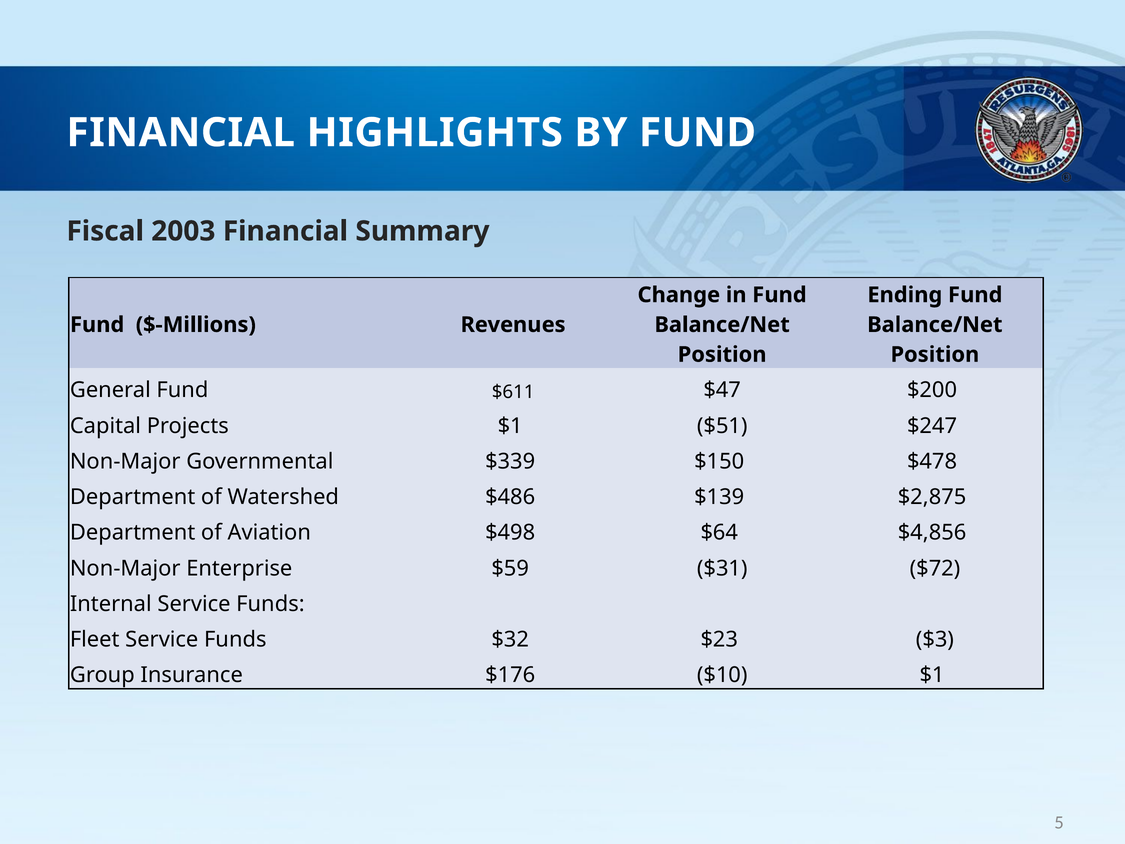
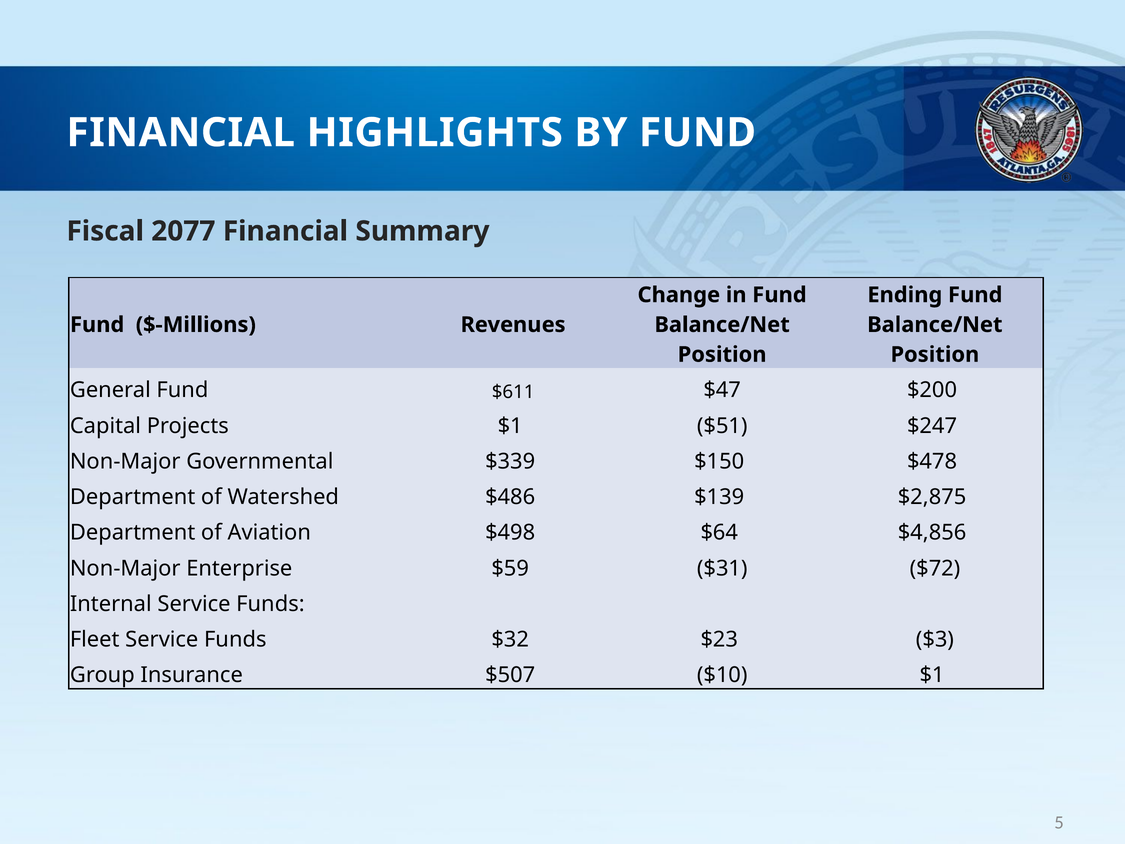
2003: 2003 -> 2077 (183, 231)
$176: $176 -> $507 (510, 675)
